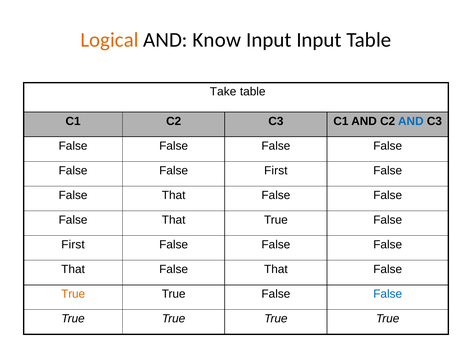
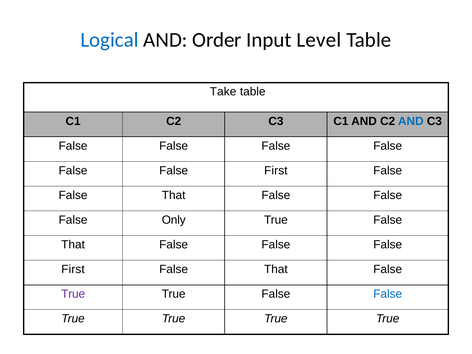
Logical colour: orange -> blue (109, 40)
Know: Know -> Order (217, 40)
Input Input: Input -> Level (319, 40)
That: That -> Only (174, 220)
First: First -> That (73, 245)
That: That -> First (73, 269)
True colour: orange -> purple (73, 294)
